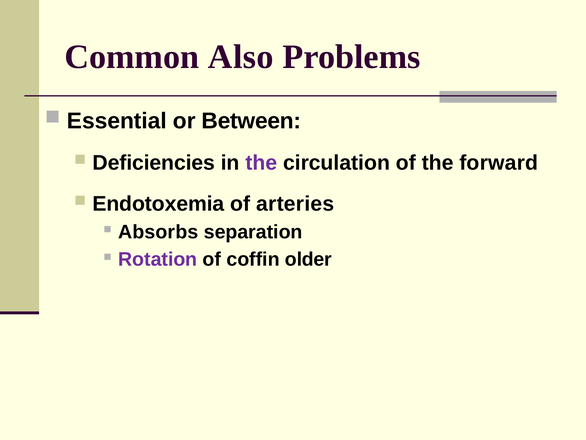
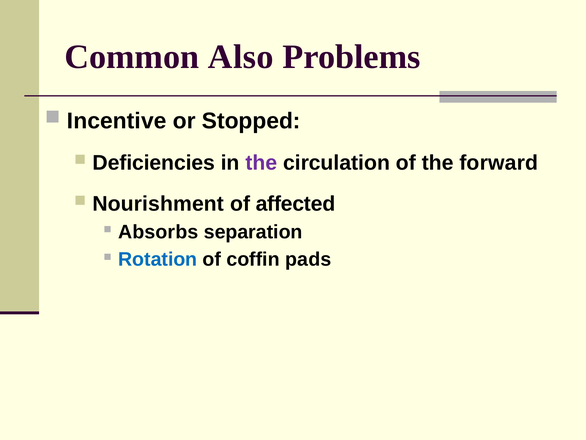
Essential: Essential -> Incentive (117, 121)
Between: Between -> Stopped (251, 121)
Endotoxemia: Endotoxemia -> Nourishment (158, 204)
arteries: arteries -> affected (295, 204)
Rotation colour: purple -> blue (158, 259)
older: older -> pads (308, 259)
